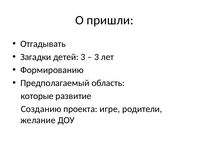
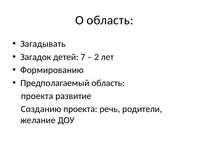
О пришли: пришли -> область (110, 20)
Отгадывать: Отгадывать -> Загадывать (43, 44)
Загадки: Загадки -> Загадок (36, 57)
детей 3: 3 -> 7 (83, 57)
3: 3 -> 2 (97, 57)
которые: которые -> проекта (37, 96)
игре: игре -> речь (110, 109)
